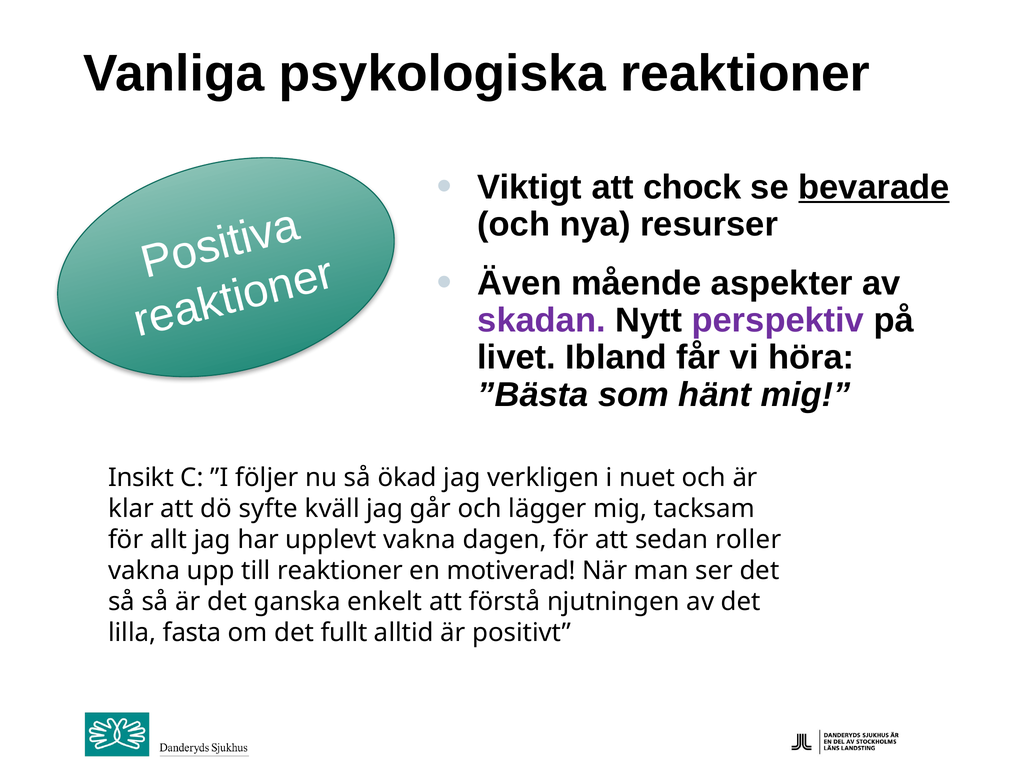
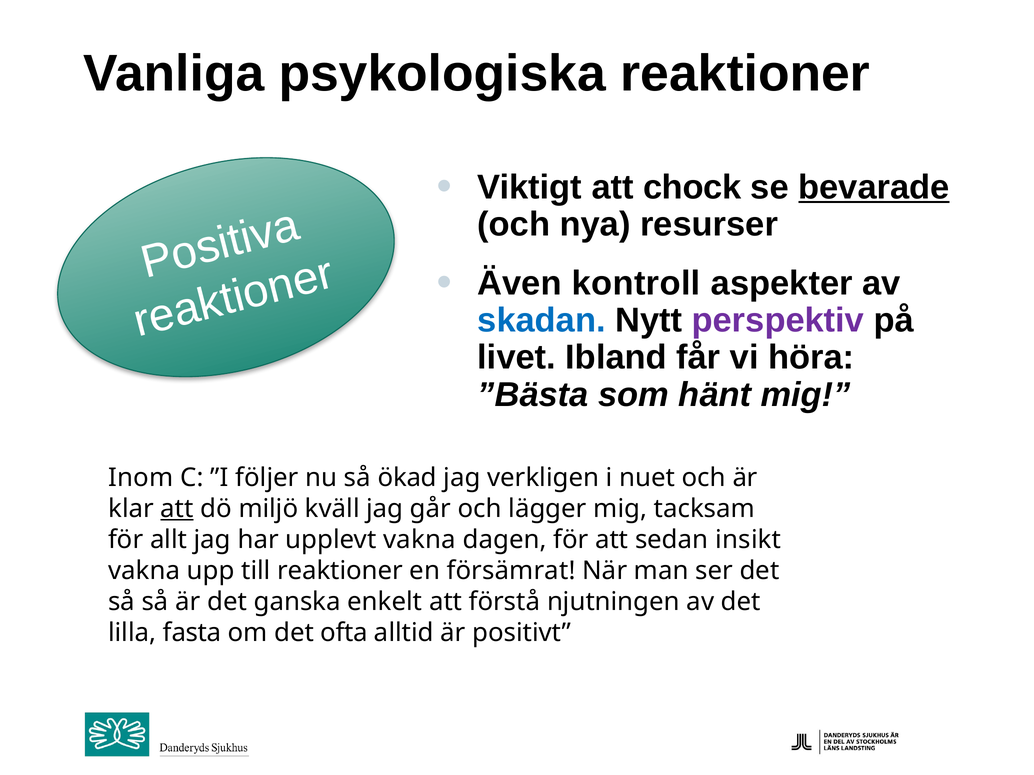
mående: mående -> kontroll (636, 283)
skadan colour: purple -> blue (542, 321)
Insikt: Insikt -> Inom (141, 478)
att underline: none -> present (177, 509)
syfte: syfte -> miljö (268, 509)
roller: roller -> insikt (748, 540)
motiverad: motiverad -> försämrat (511, 571)
fullt: fullt -> ofta (344, 633)
